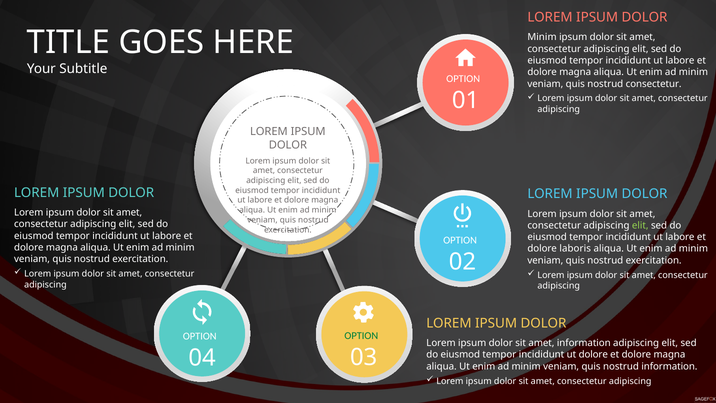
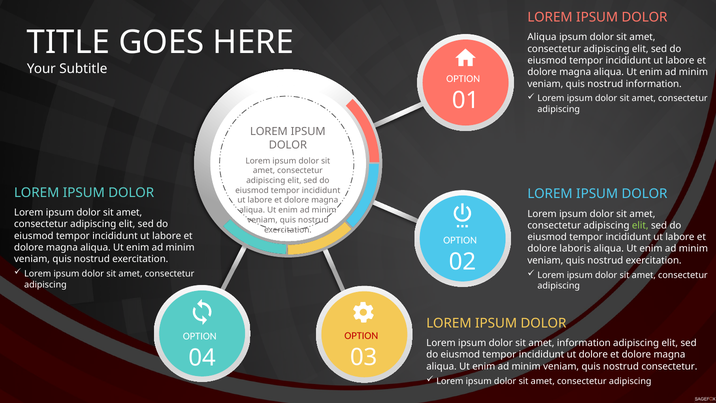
Minim: Minim -> Aliqua (542, 37)
nostrud consectetur: consectetur -> information (654, 84)
OPTION colour: green -> red (361, 335)
nostrud information: information -> consectetur (669, 366)
